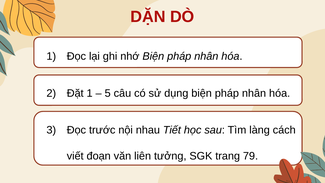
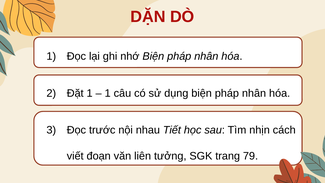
5: 5 -> 1 (108, 93)
làng: làng -> nhịn (260, 130)
